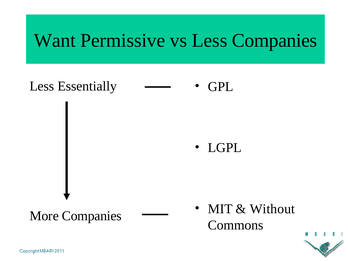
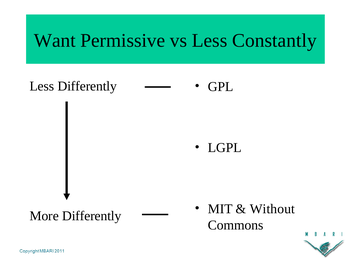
Less Companies: Companies -> Constantly (274, 40)
Less Essentially: Essentially -> Differently (87, 86)
More Companies: Companies -> Differently (92, 216)
